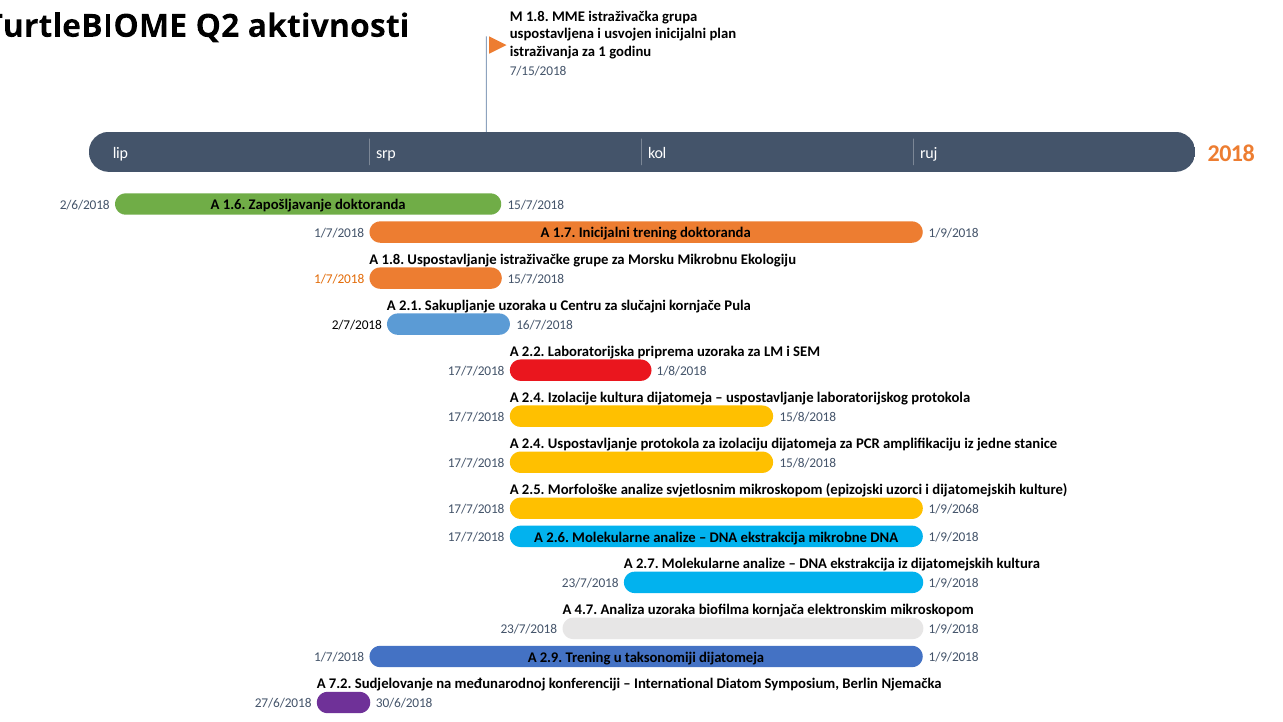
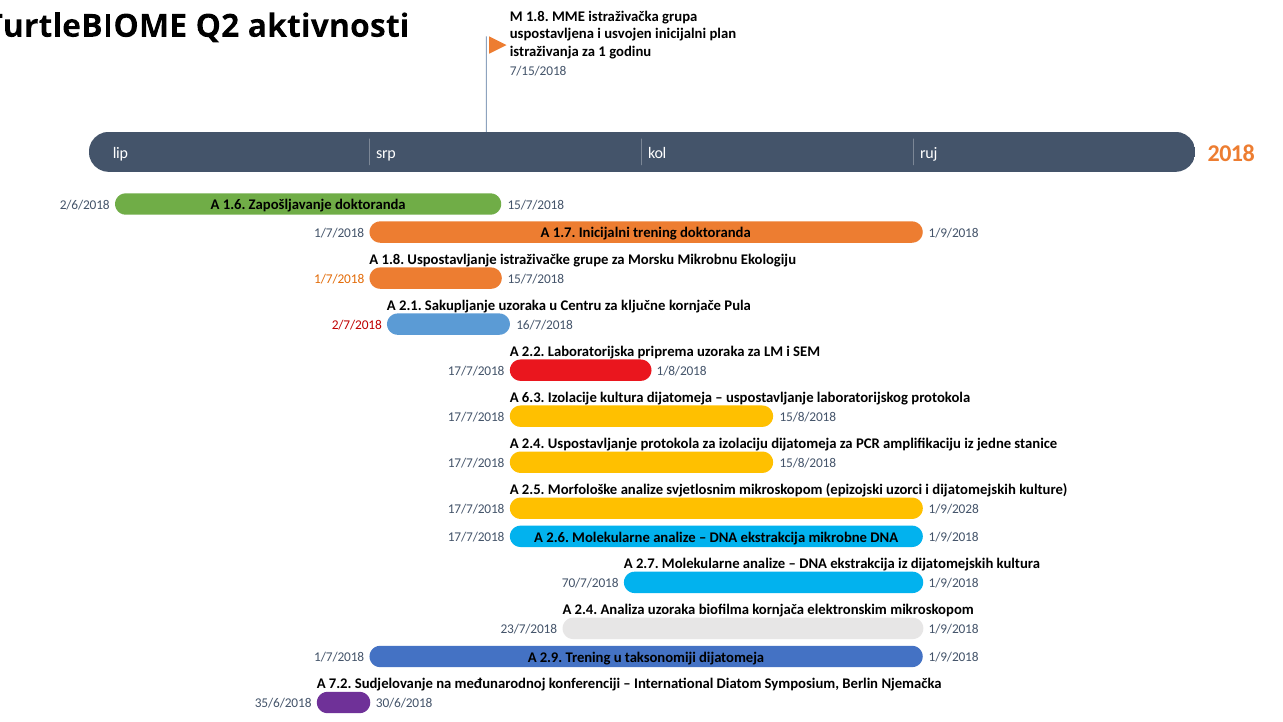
slučajni: slučajni -> ključne (643, 305)
2/7/2018 colour: black -> red (357, 325)
2.4: 2.4 -> 6.3 (533, 397)
1/9/2068: 1/9/2068 -> 1/9/2028 (954, 509)
23/7/2018: 23/7/2018 -> 70/7/2018 (590, 583)
4.7: 4.7 -> 2.4 (586, 610)
27/6/2018: 27/6/2018 -> 35/6/2018 (283, 703)
